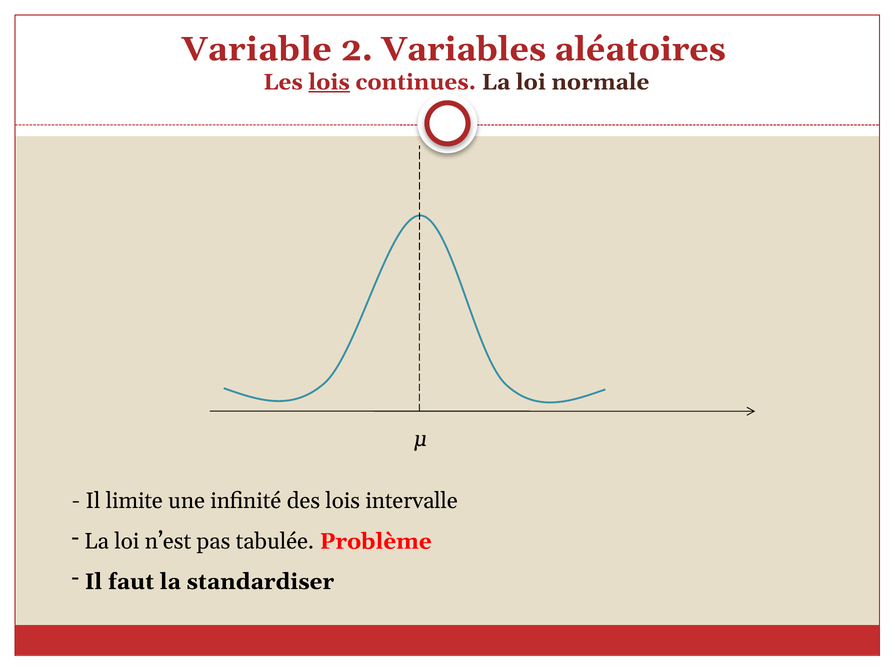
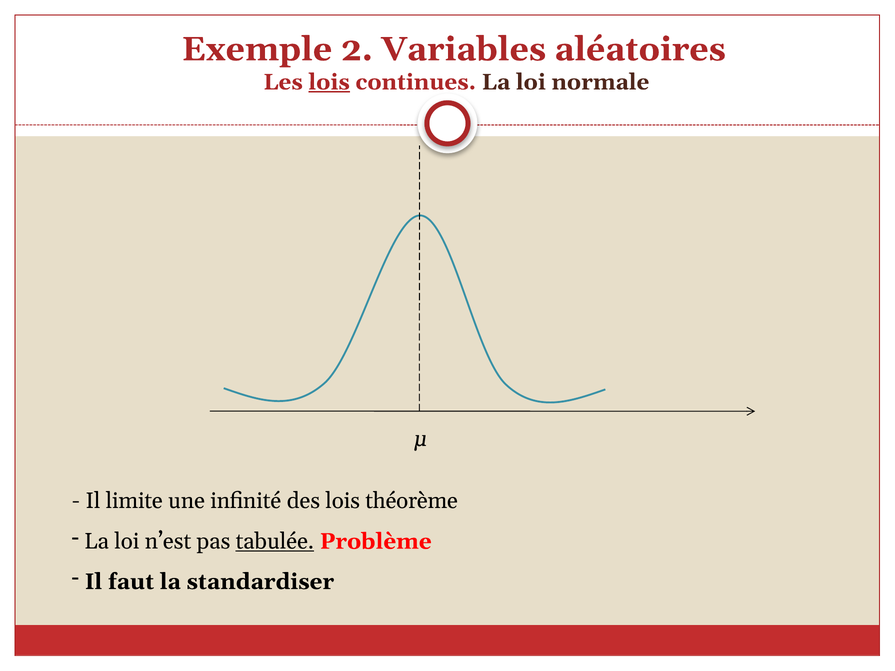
Variable: Variable -> Exemple (257, 49)
intervalle: intervalle -> théorème (412, 501)
tabulée underline: none -> present (275, 542)
